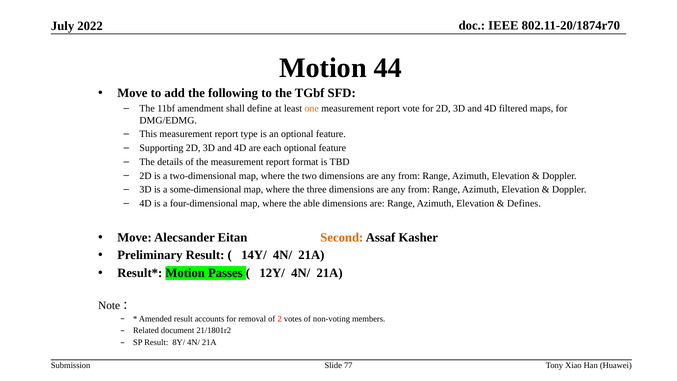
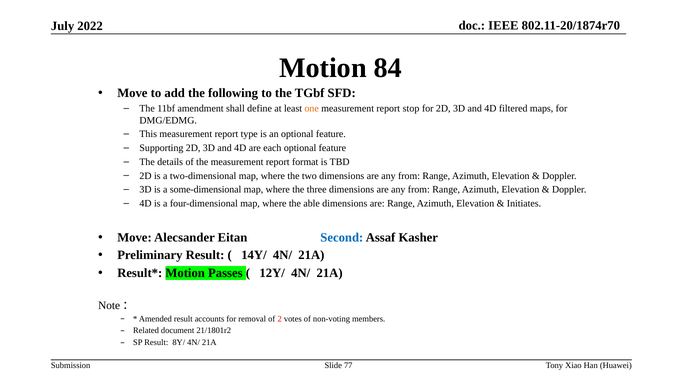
44: 44 -> 84 (388, 68)
vote: vote -> stop (411, 108)
Defines: Defines -> Initiates (524, 203)
Second colour: orange -> blue (342, 237)
